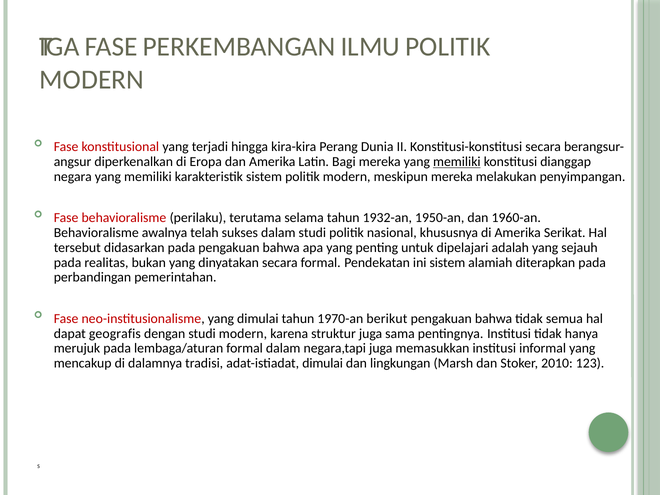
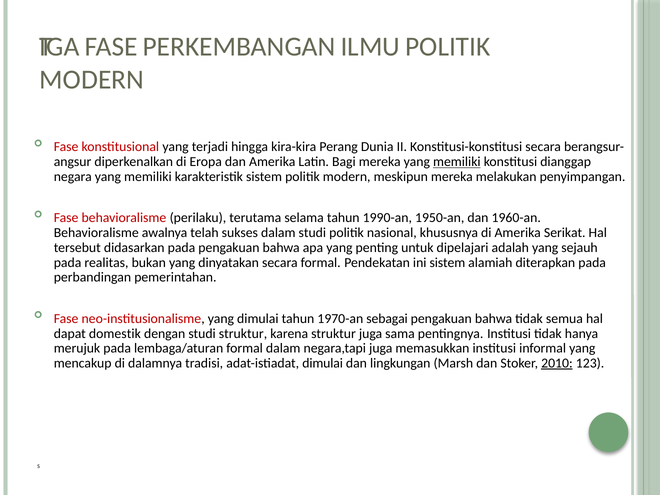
1932-an: 1932-an -> 1990-an (387, 218)
berikut: berikut -> sebagai (387, 319)
geografis: geografis -> domestik (115, 333)
studi modern: modern -> struktur (243, 333)
2010 underline: none -> present (557, 363)
